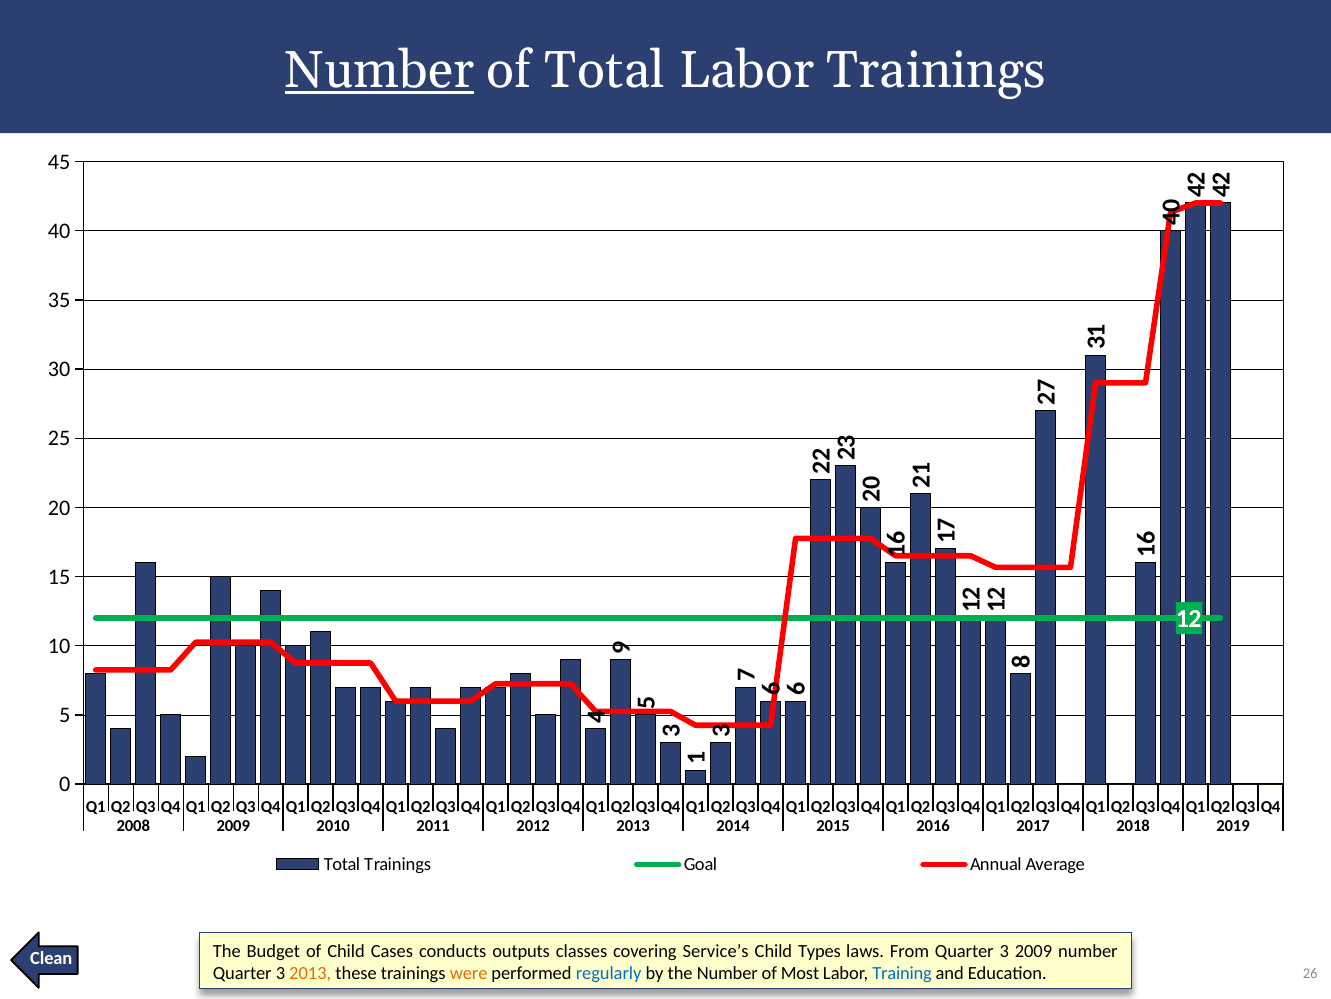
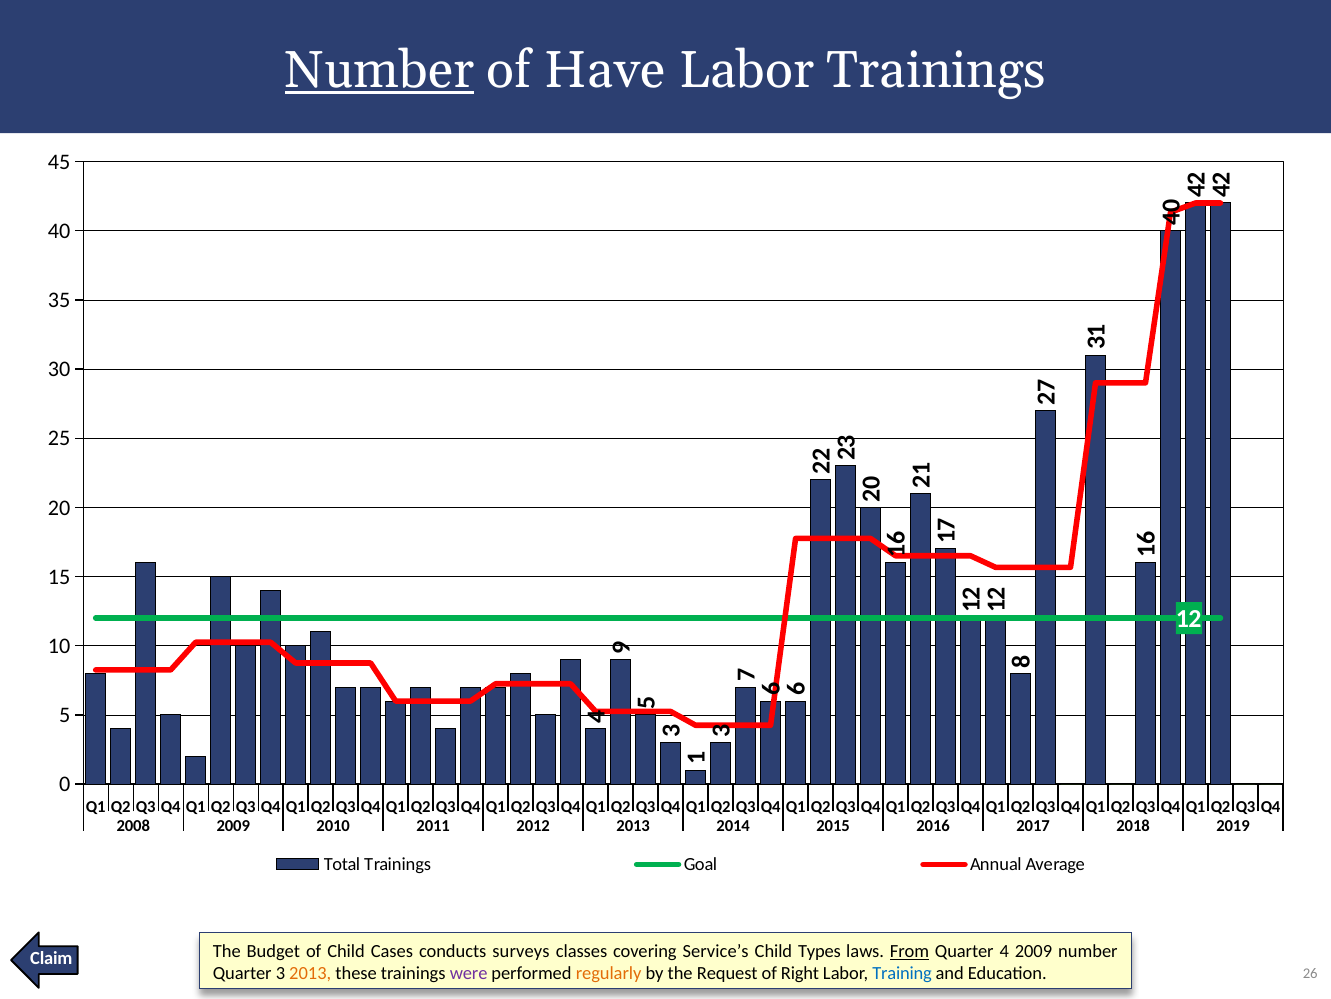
of Total: Total -> Have (605, 70)
outputs: outputs -> surveys (521, 951)
From underline: none -> present (909, 951)
3: 3 -> 4 (1004, 951)
Clean: Clean -> Claim (51, 958)
were colour: orange -> purple (469, 973)
regularly colour: blue -> orange (609, 973)
the Number: Number -> Request (727, 973)
Most: Most -> Right (800, 973)
